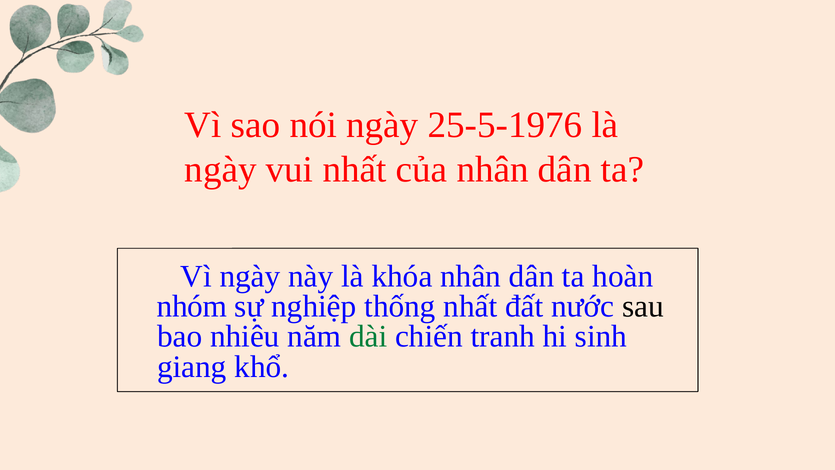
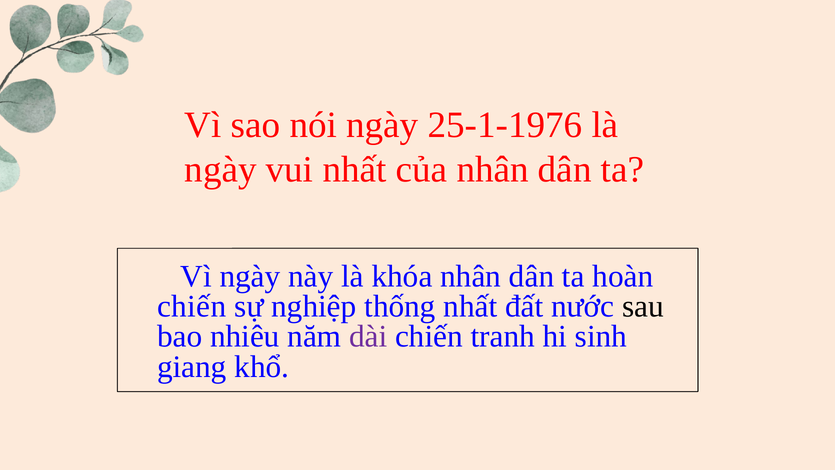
25-5-1976: 25-5-1976 -> 25-1-1976 (505, 125)
nhóm: nhóm -> chiến (192, 306)
dài colour: green -> purple (368, 336)
